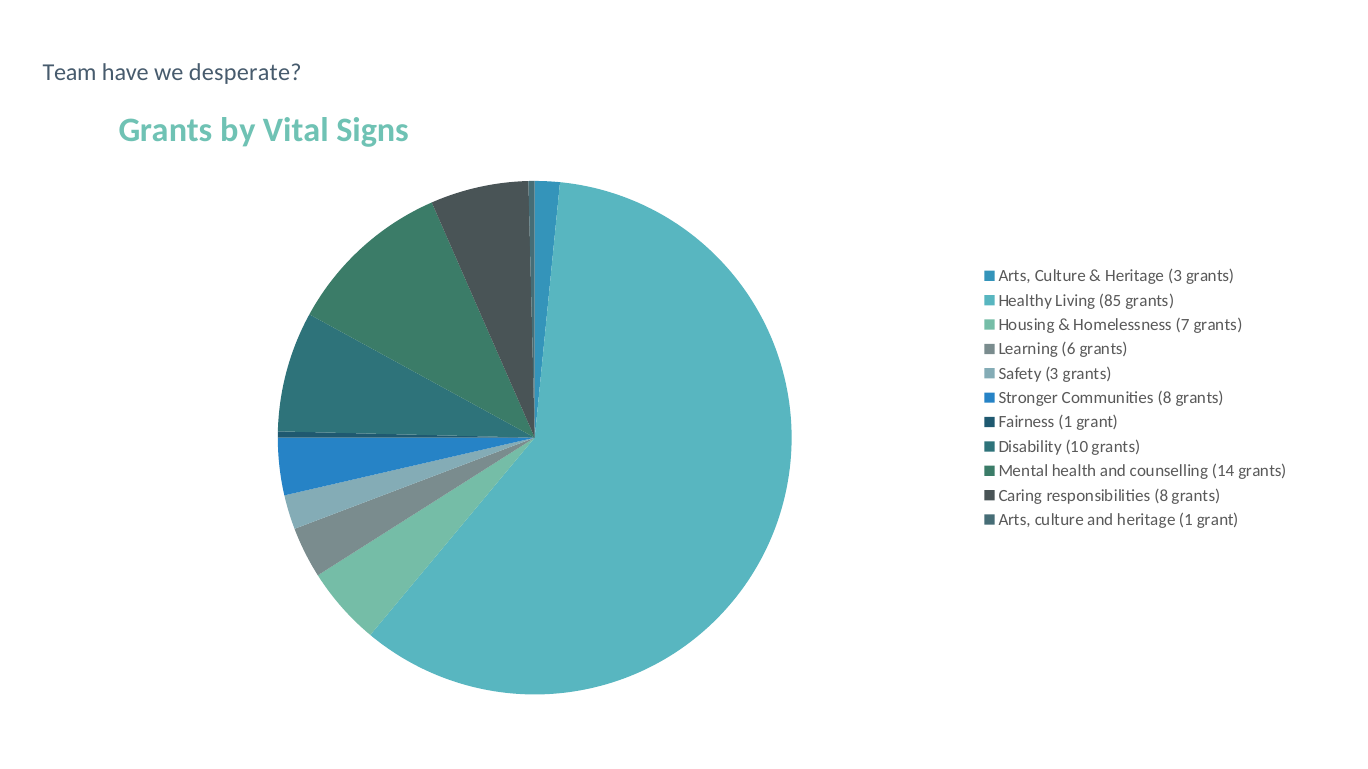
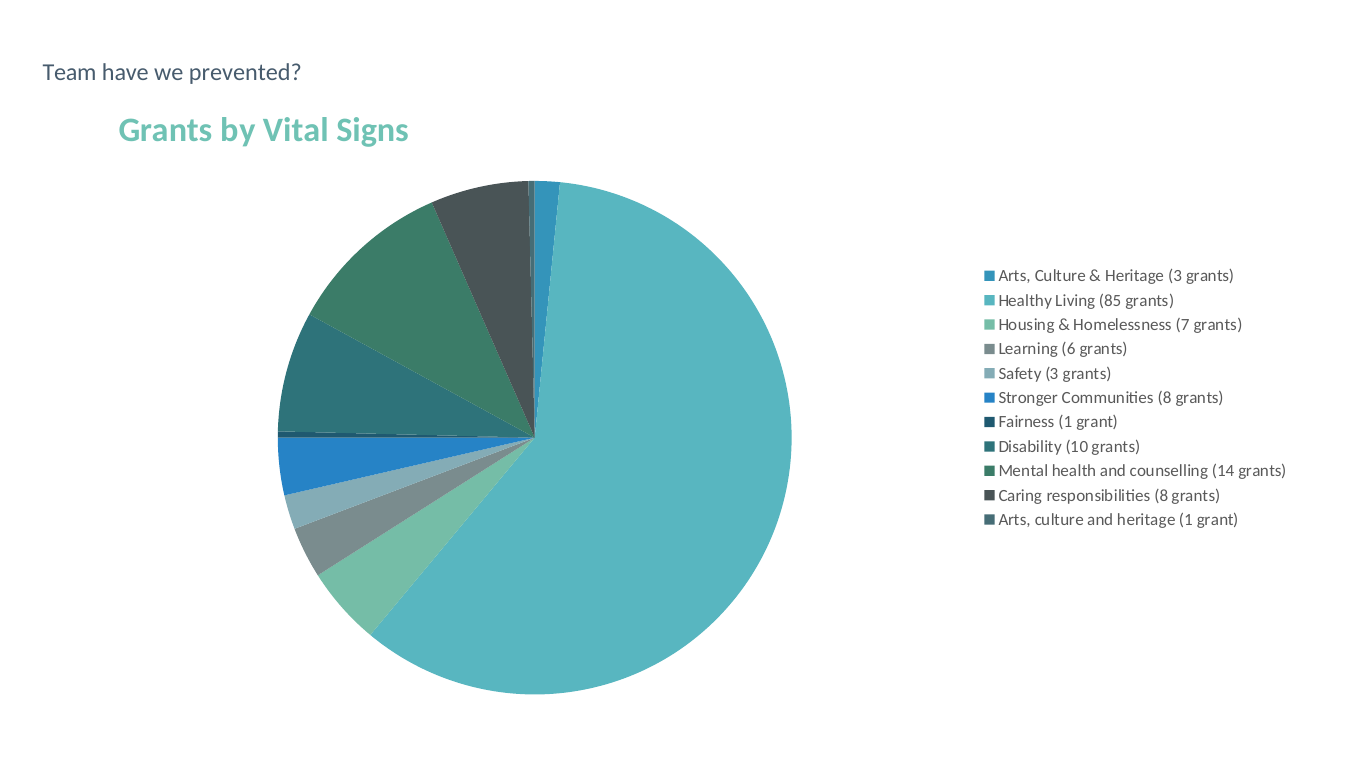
desperate: desperate -> prevented (245, 73)
